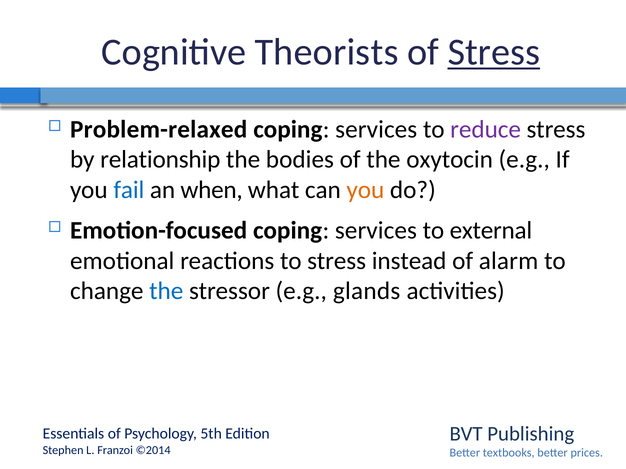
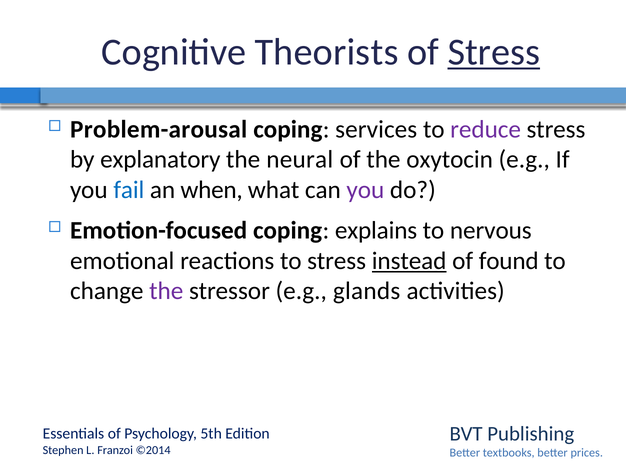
Problem-relaxed: Problem-relaxed -> Problem-arousal (159, 130)
relationship: relationship -> explanatory (160, 160)
bodies: bodies -> neural (300, 160)
you colour: orange -> purple (365, 190)
Emotion-focused coping services: services -> explains (376, 231)
external: external -> nervous (491, 231)
instead underline: none -> present (409, 261)
alarm: alarm -> found (509, 261)
the colour: blue -> purple (166, 291)
